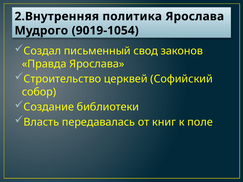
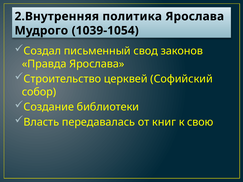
9019-1054: 9019-1054 -> 1039-1054 (105, 31)
поле: поле -> свою (200, 122)
